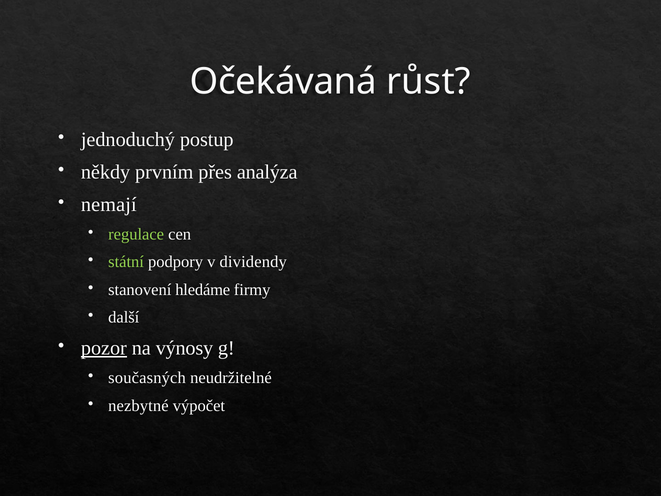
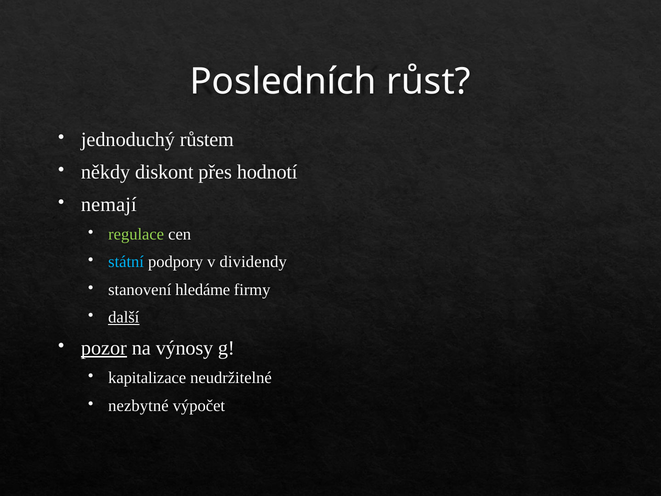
Očekávaná: Očekávaná -> Posledních (283, 82)
postup: postup -> růstem (207, 139)
prvním: prvním -> diskont (164, 172)
analýza: analýza -> hodnotí (267, 172)
státní colour: light green -> light blue (126, 262)
další underline: none -> present (124, 317)
současných: současných -> kapitalizace (147, 378)
